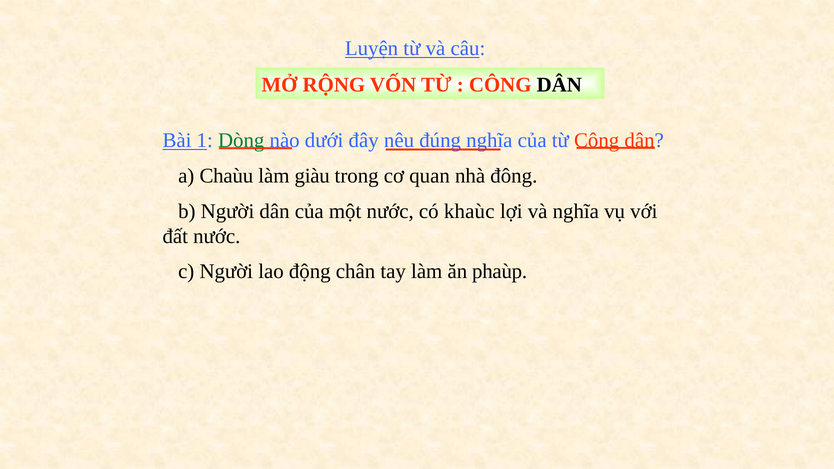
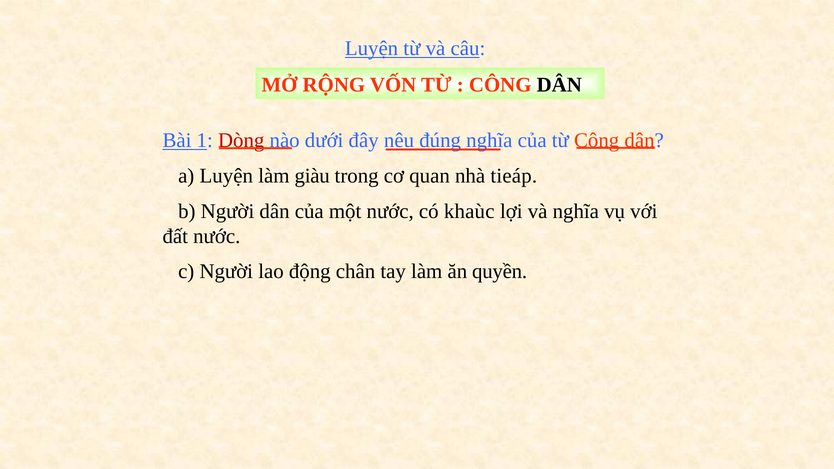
Dòng colour: green -> red (241, 140)
a Chaùu: Chaùu -> Luyện (226, 176)
đông: đông -> tieáp (514, 176)
phaùp: phaùp -> quyền (500, 272)
